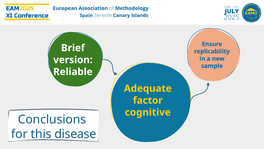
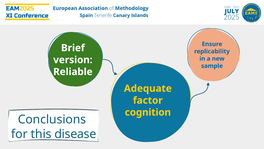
cognitive: cognitive -> cognition (148, 112)
